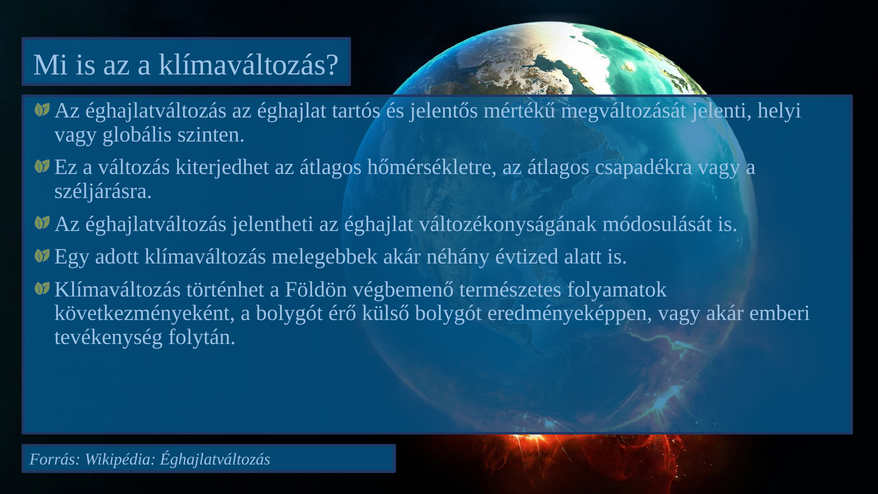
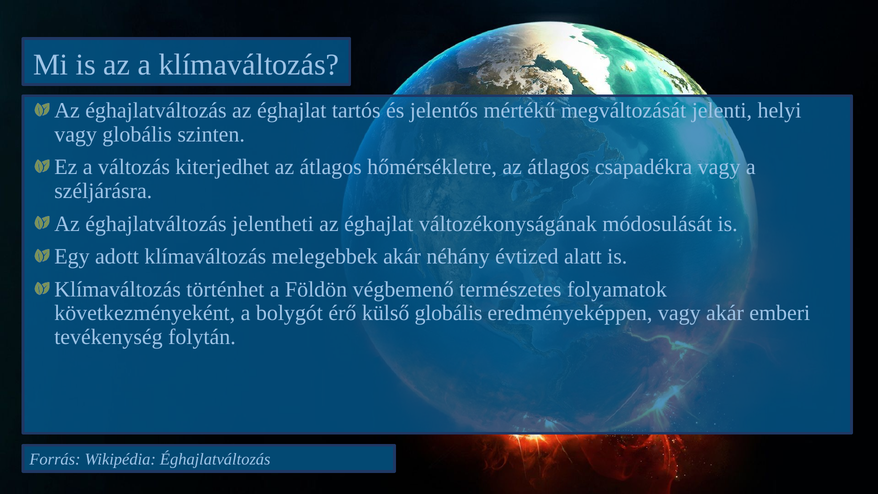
külső bolygót: bolygót -> globális (449, 313)
